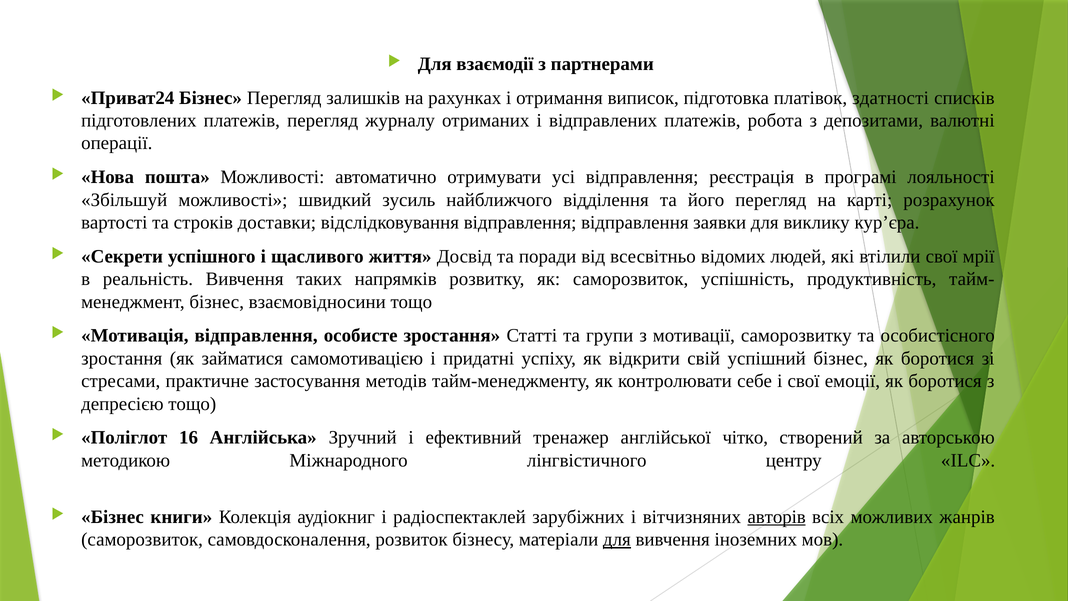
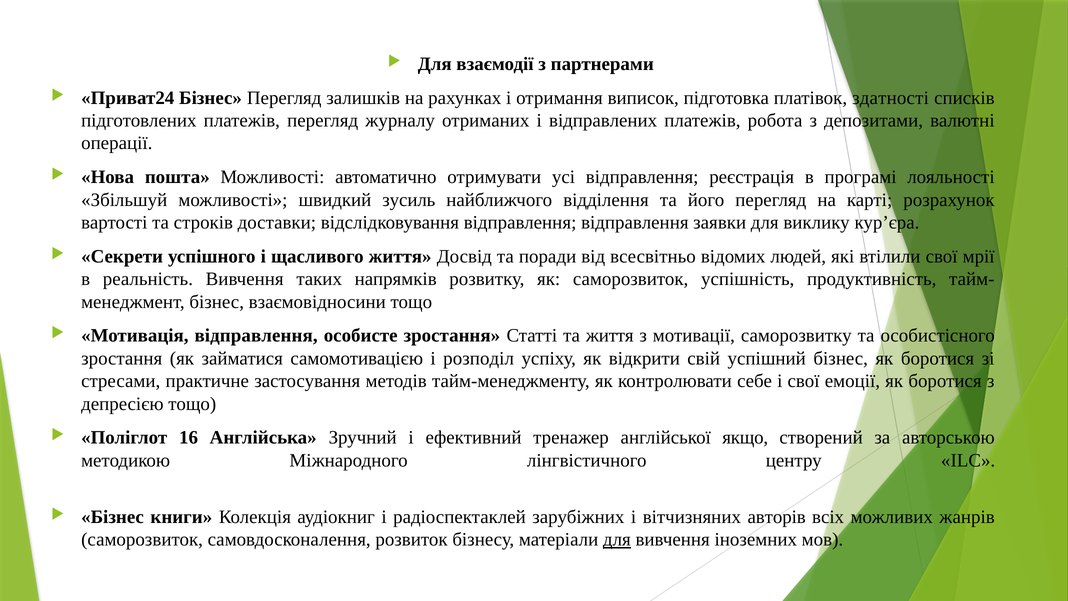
та групи: групи -> життя (610, 336)
придатні: придатні -> розподіл (479, 358)
чітко: чітко -> якщо (745, 437)
авторів underline: present -> none (777, 517)
